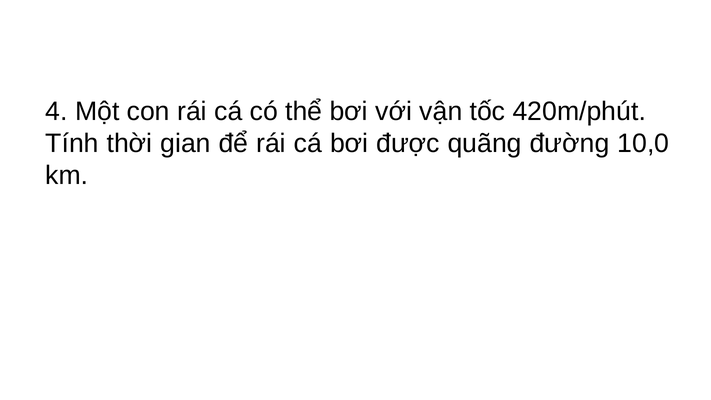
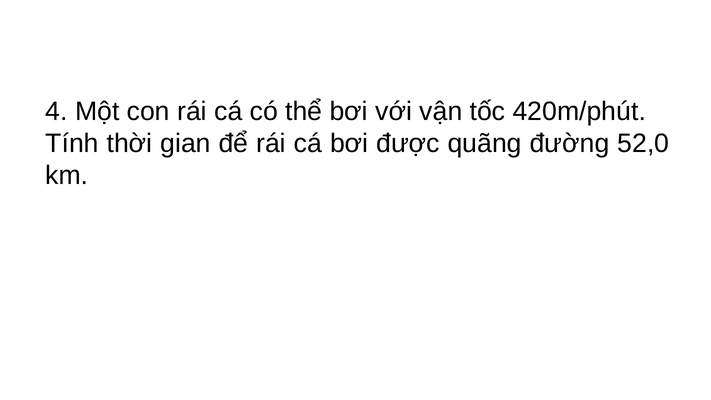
10,0: 10,0 -> 52,0 (643, 144)
